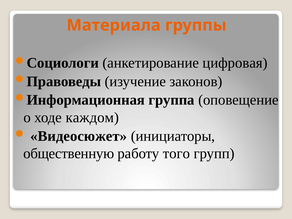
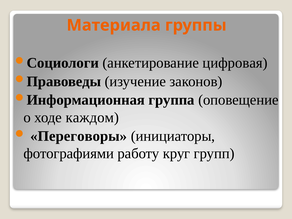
Видеосюжет: Видеосюжет -> Переговоры (79, 136)
общественную: общественную -> фотографиями (69, 154)
того: того -> круг (177, 154)
